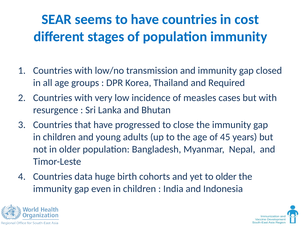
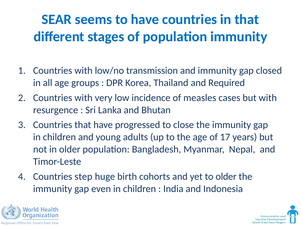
in cost: cost -> that (247, 19)
45: 45 -> 17 (225, 137)
data: data -> step (83, 176)
